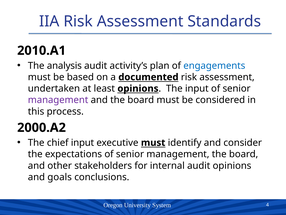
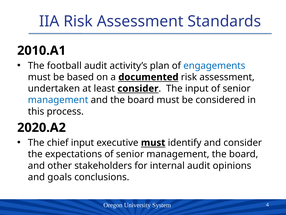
analysis: analysis -> football (64, 65)
least opinions: opinions -> consider (138, 88)
management colour: purple -> blue (58, 100)
2000.A2: 2000.A2 -> 2020.A2 (42, 127)
